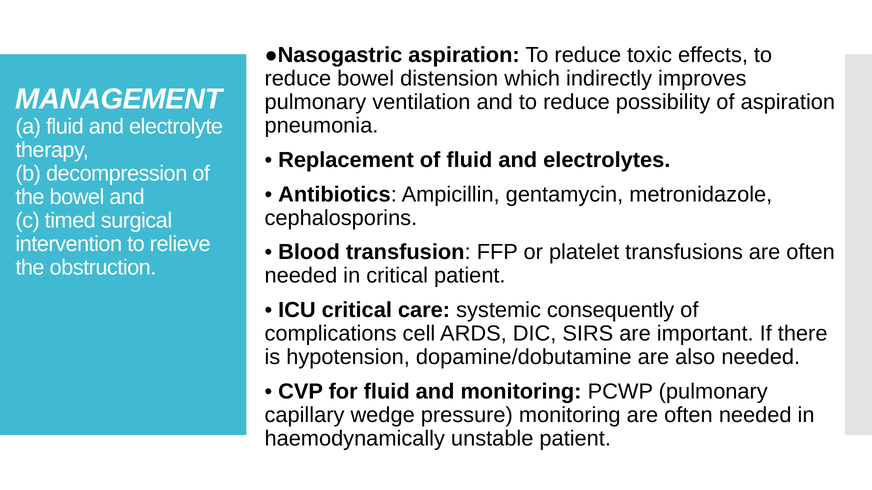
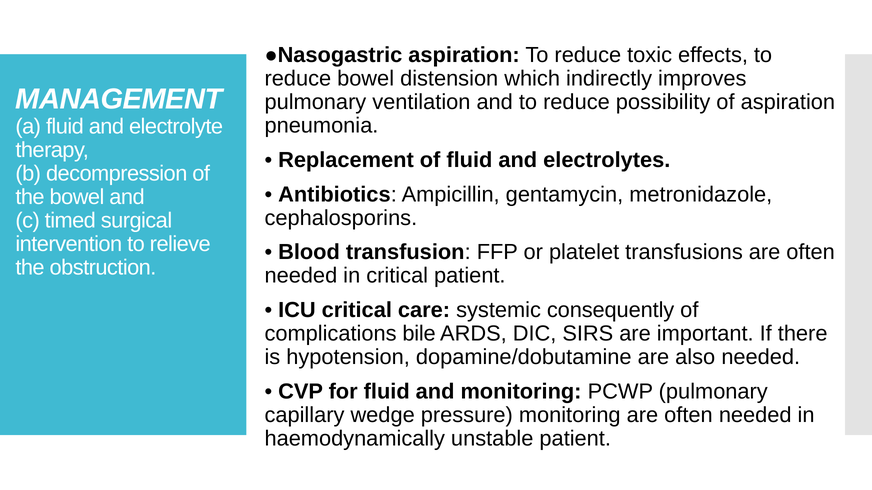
cell: cell -> bile (419, 334)
